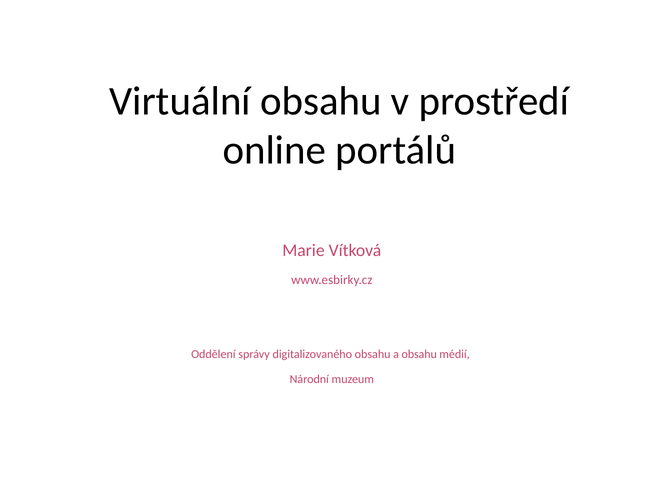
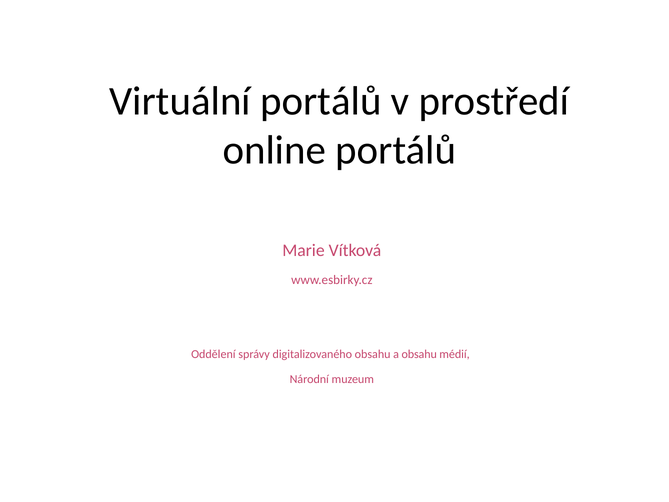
Virtuální obsahu: obsahu -> portálů (321, 101)
